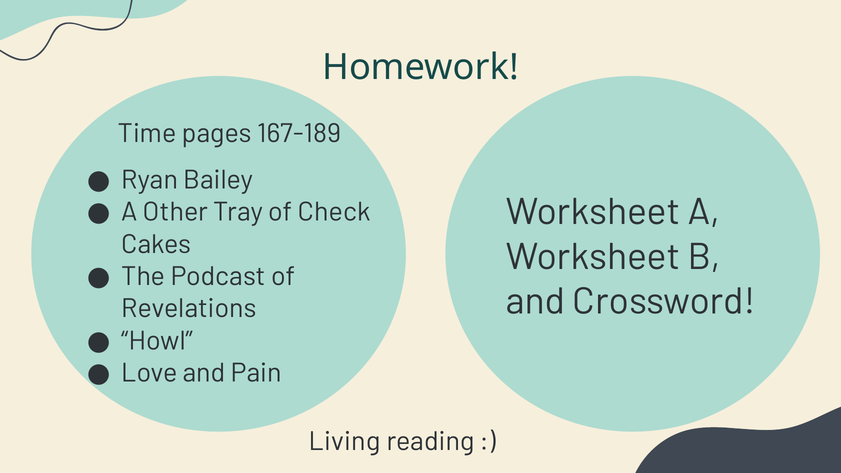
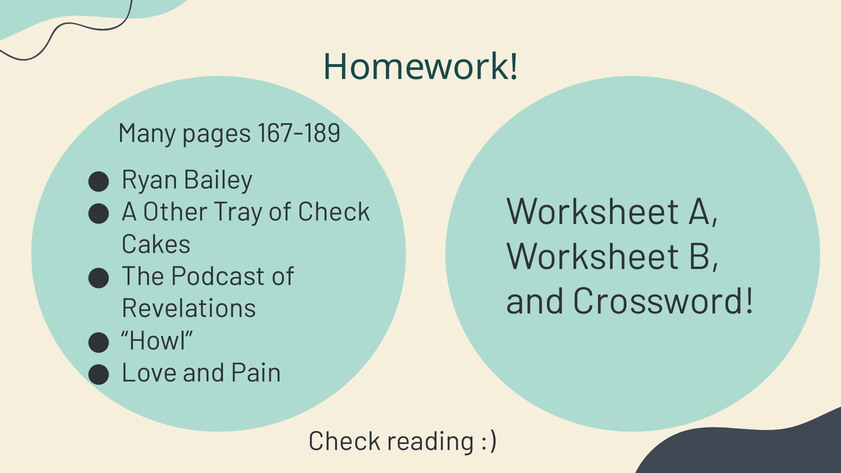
Time: Time -> Many (147, 134)
Living: Living -> Check (345, 441)
